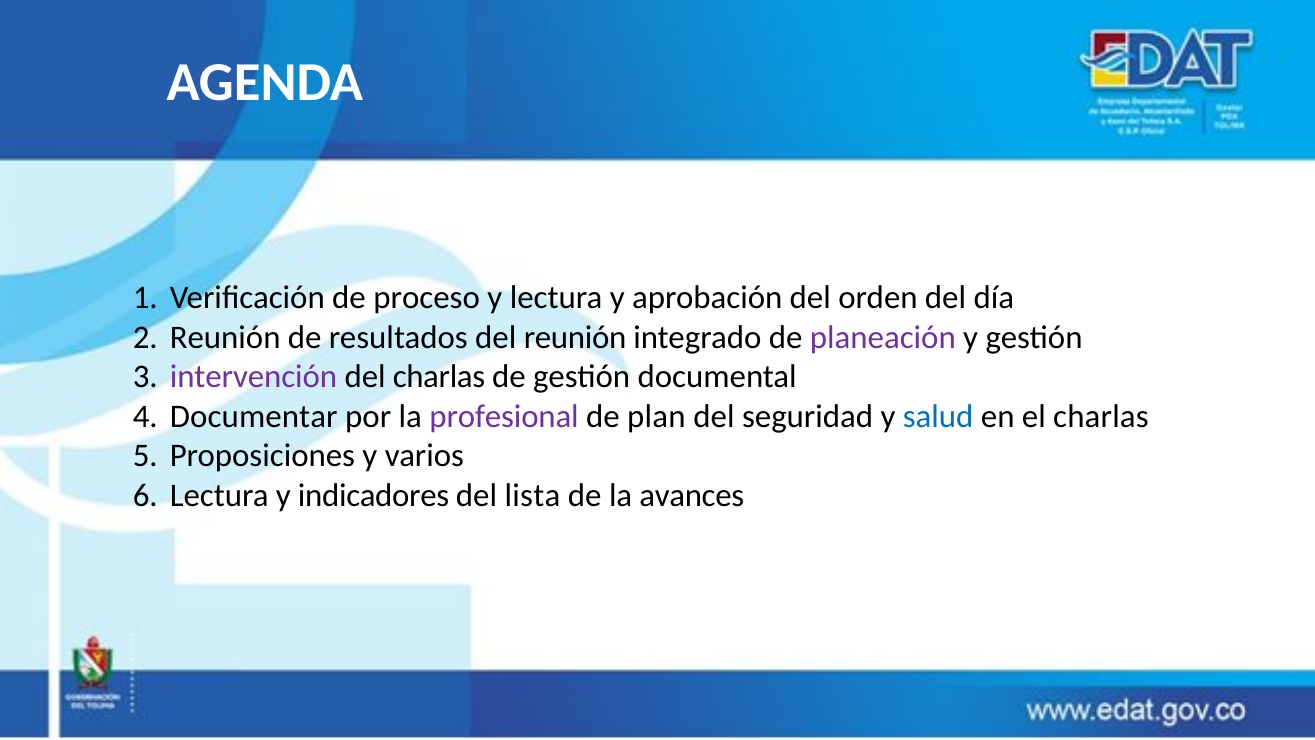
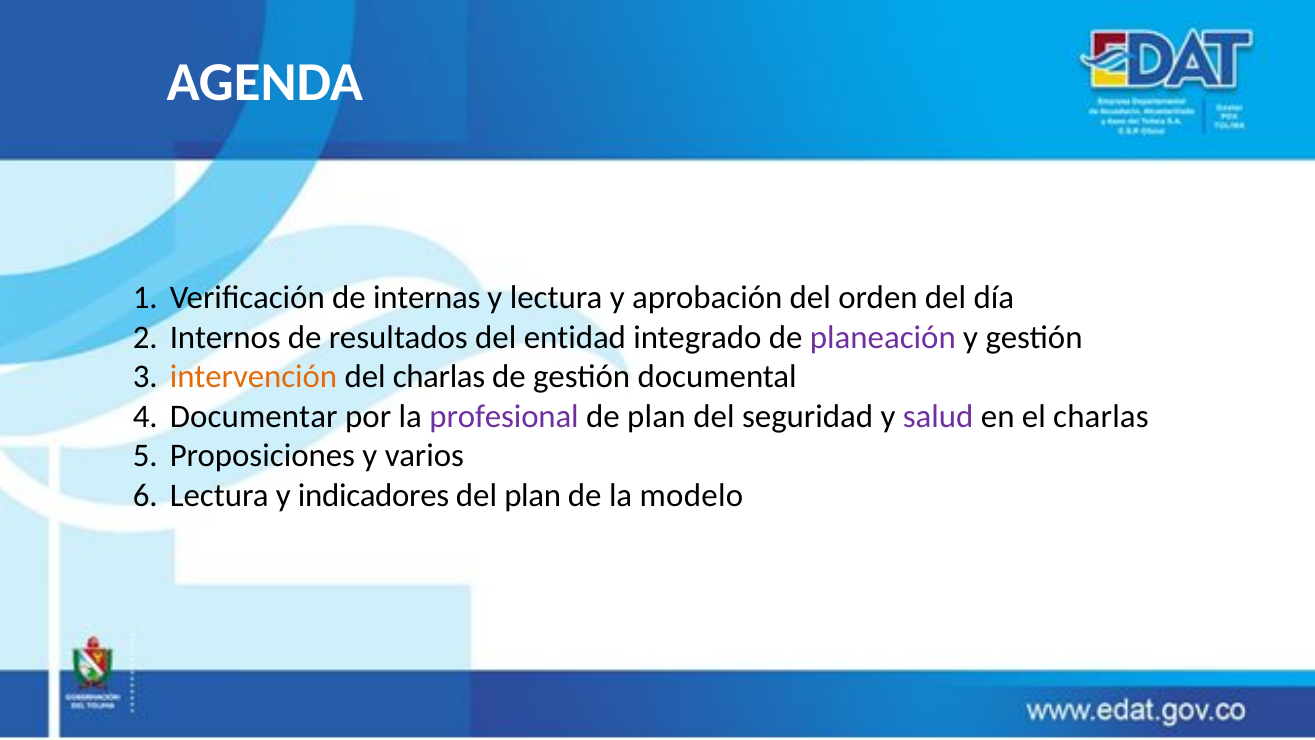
proceso: proceso -> internas (427, 298)
Reunión: Reunión -> Internos (225, 337)
del reunión: reunión -> entidad (575, 337)
intervención colour: purple -> orange (253, 377)
salud colour: blue -> purple (938, 416)
del lista: lista -> plan (533, 495)
avances: avances -> modelo (691, 495)
